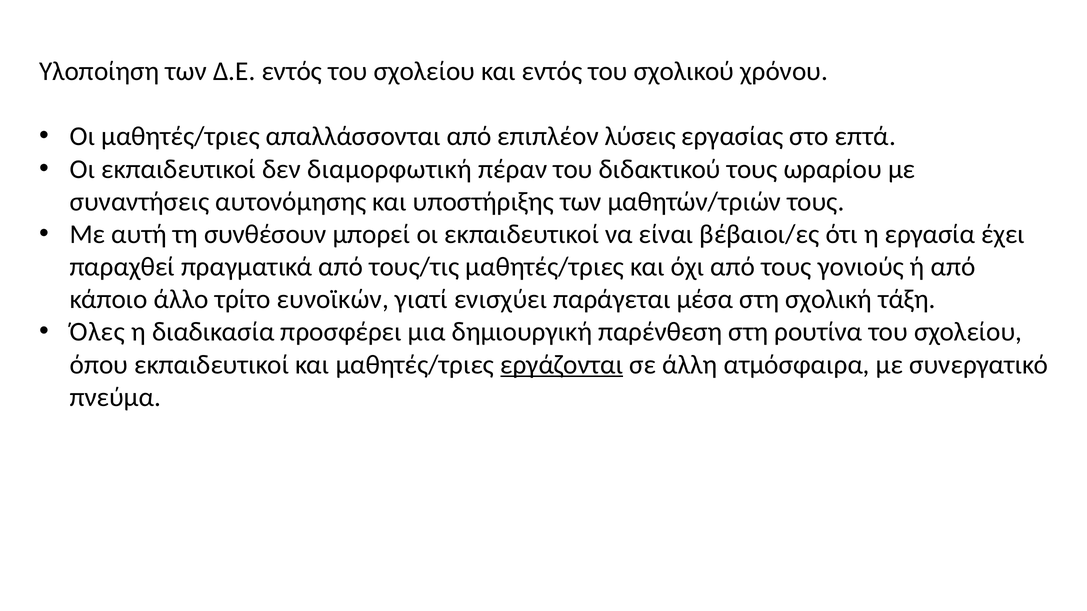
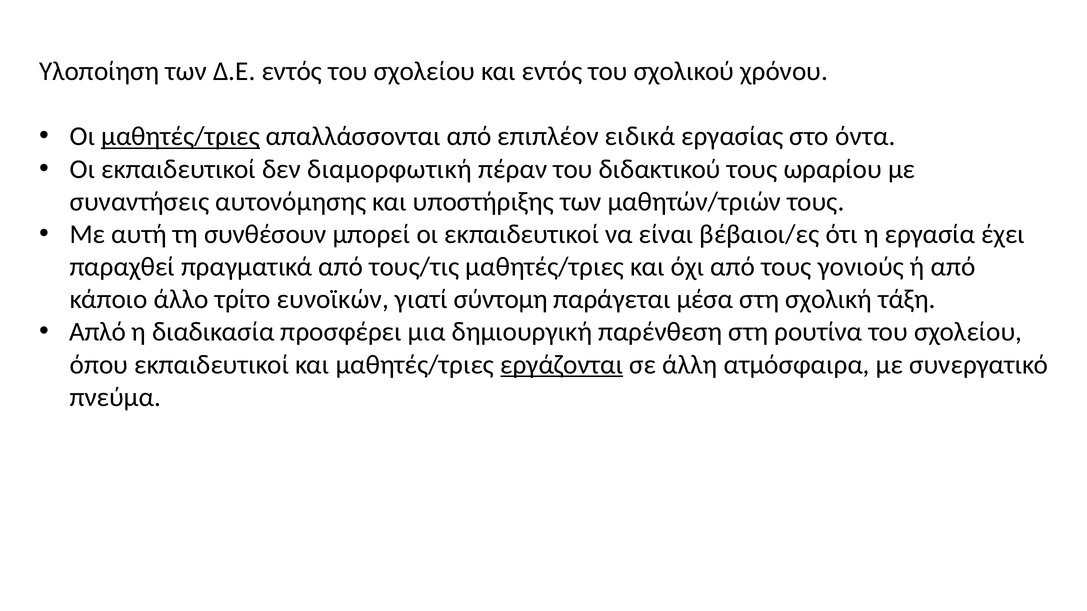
μαθητές/τριες underline: none -> present (181, 137)
λύσεις: λύσεις -> ειδικά (640, 137)
επτά: επτά -> όντα (865, 137)
ενισχύει: ενισχύει -> σύντομη (501, 300)
Όλες: Όλες -> Απλό (98, 332)
